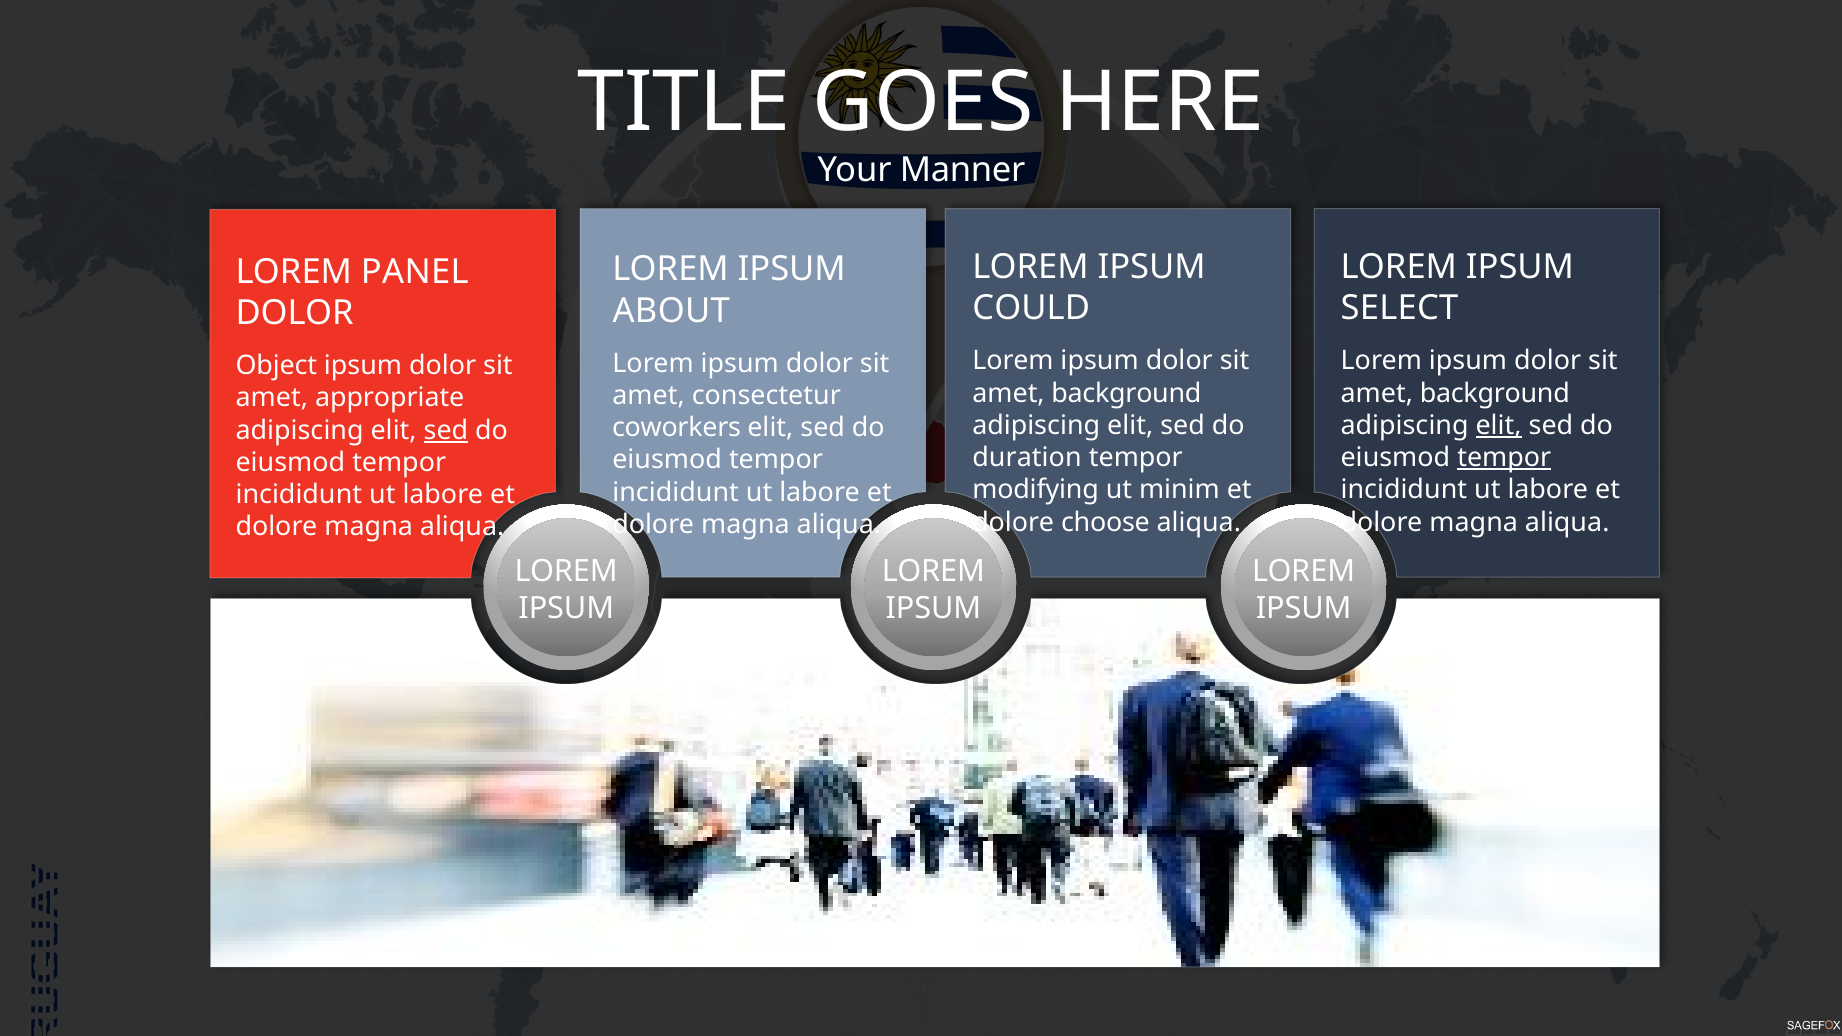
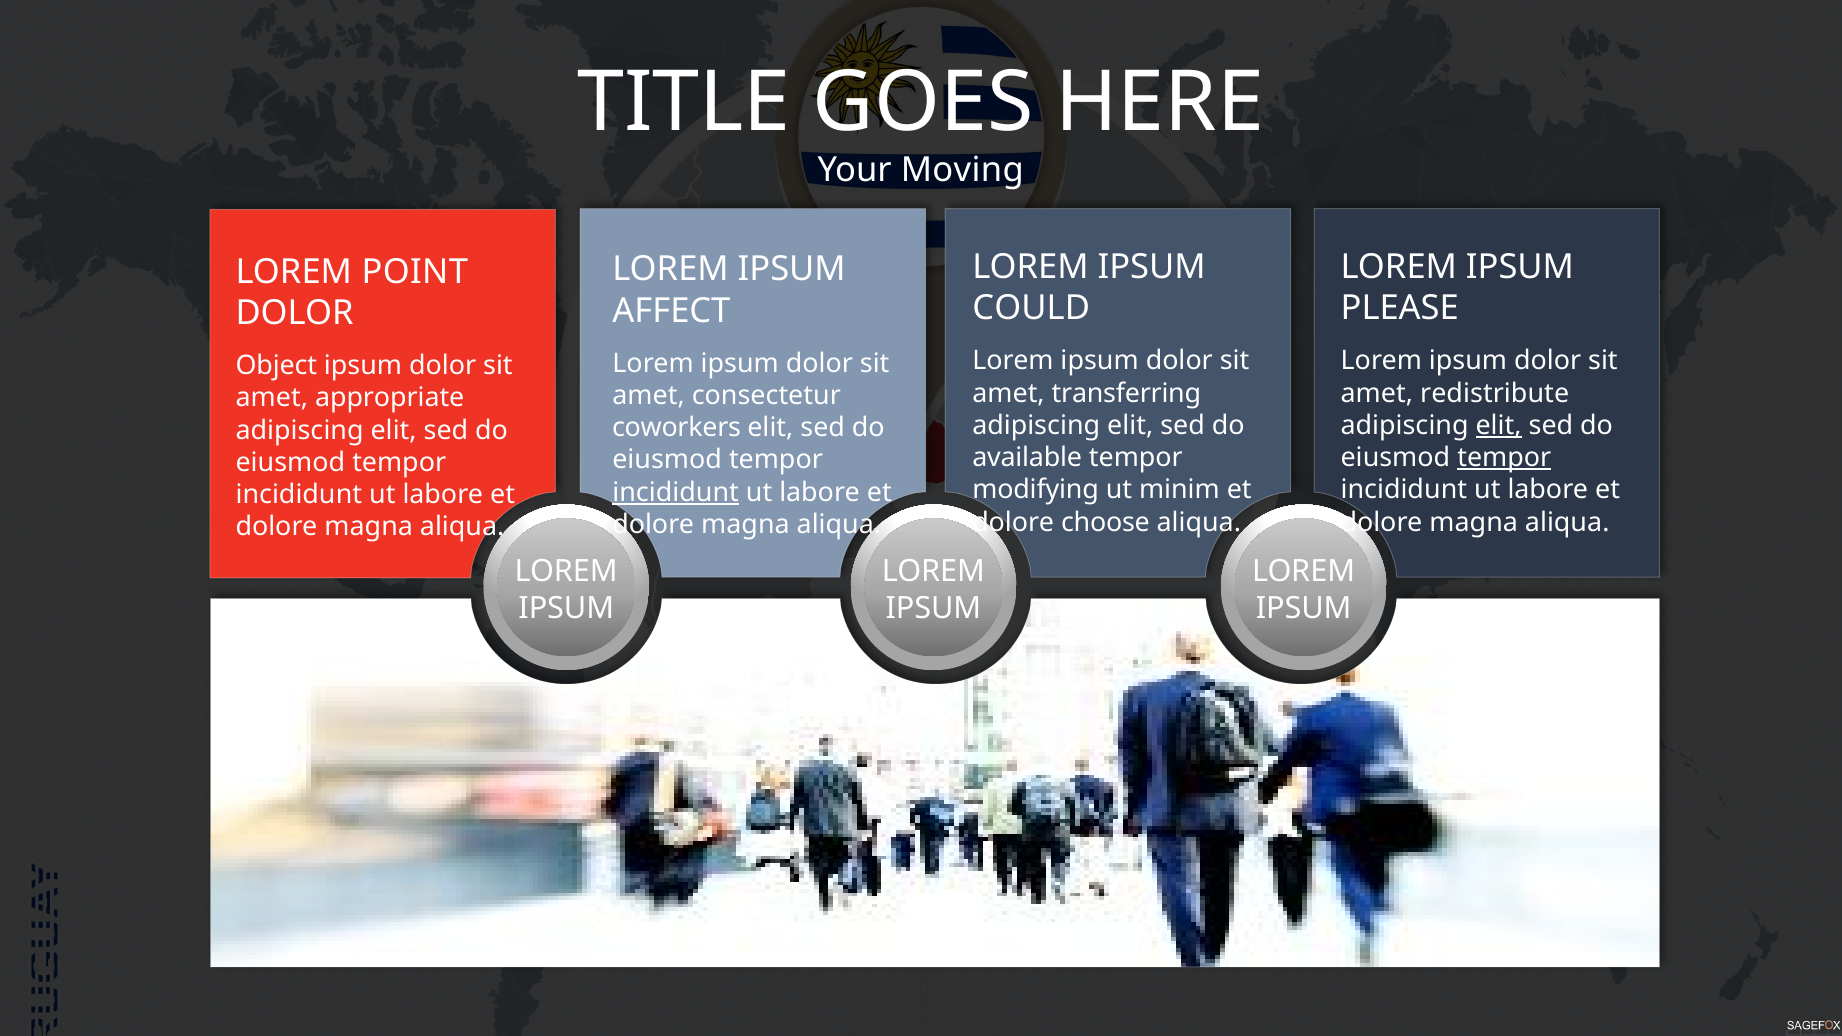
Manner: Manner -> Moving (962, 170)
PANEL: PANEL -> POINT (415, 272)
SELECT: SELECT -> PLEASE (1400, 309)
ABOUT: ABOUT -> AFFECT (671, 311)
background: background -> transferring (1126, 393)
background: background -> redistribute (1495, 393)
sed underline: present -> none (446, 430)
duration: duration -> available (1027, 458)
incididunt underline: none -> present (676, 492)
